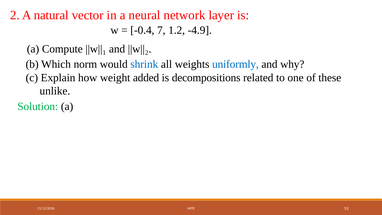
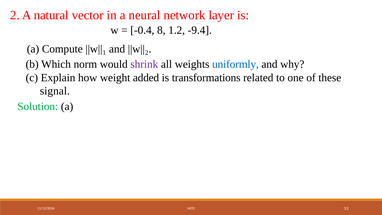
7: 7 -> 8 (161, 30)
-4.9: -4.9 -> -9.4 (200, 30)
shrink colour: blue -> purple (144, 64)
decompositions: decompositions -> transformations (206, 78)
unlike: unlike -> signal (55, 91)
